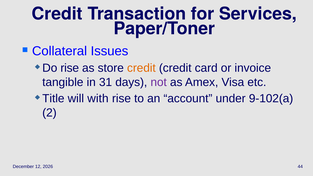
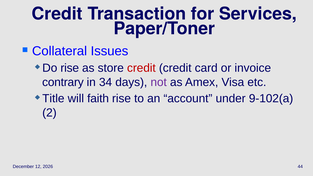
credit colour: orange -> red (141, 68)
tangible: tangible -> contrary (63, 82)
31: 31 -> 34 (106, 82)
with: with -> faith (98, 99)
